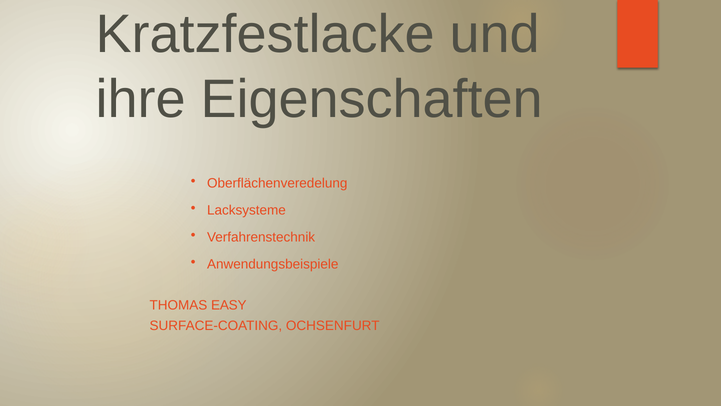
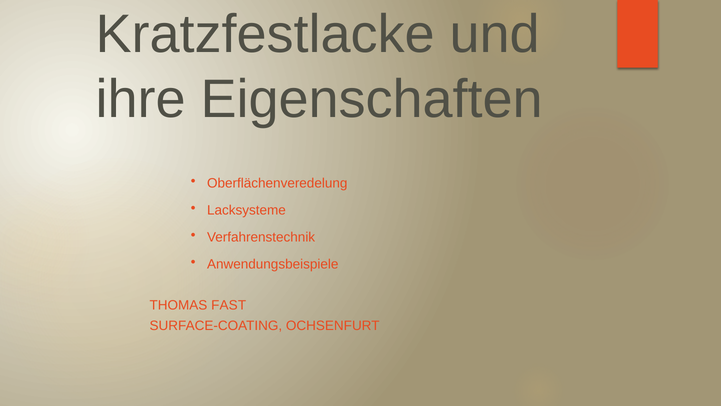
EASY: EASY -> FAST (229, 305)
